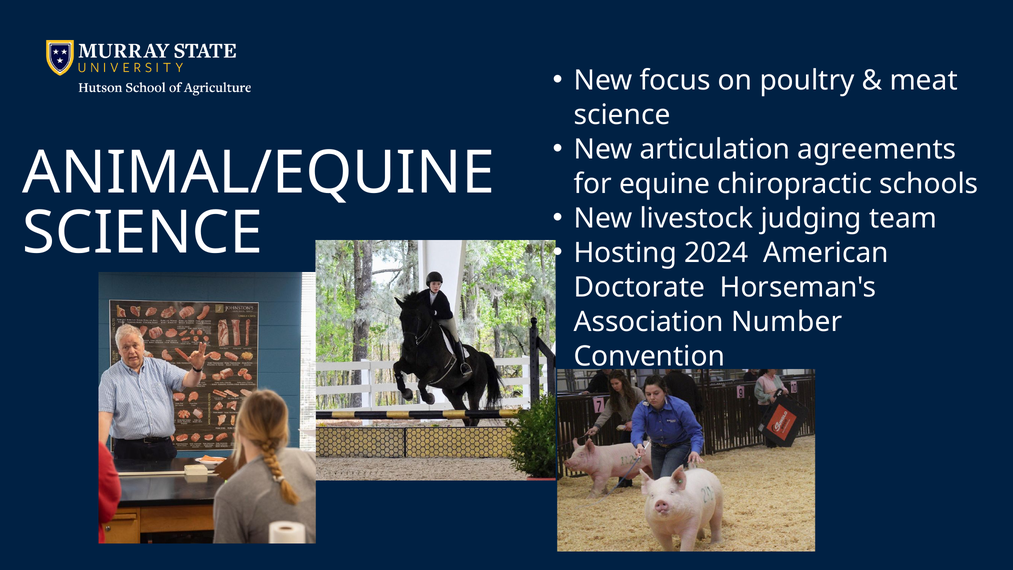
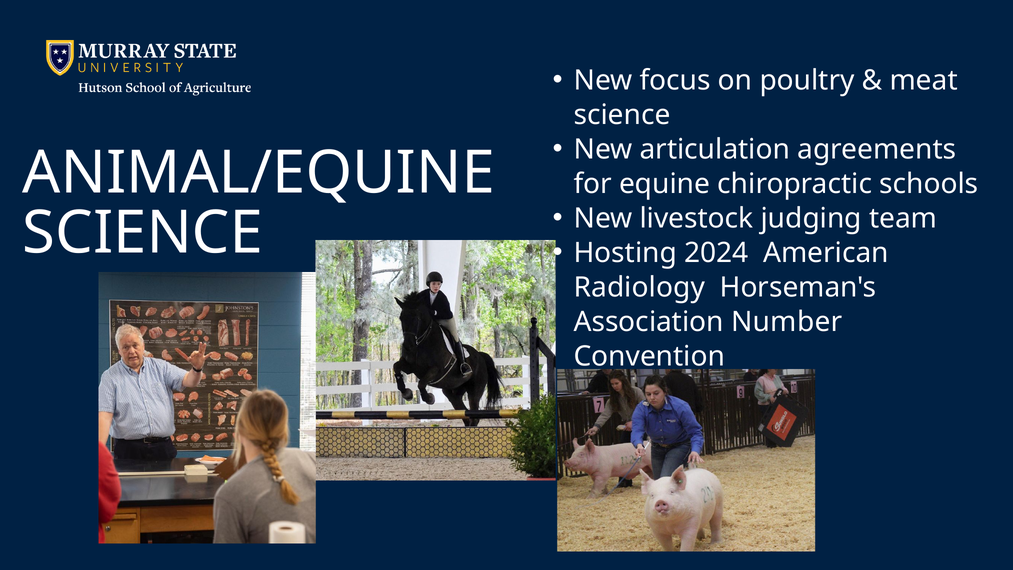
Doctorate: Doctorate -> Radiology (639, 287)
